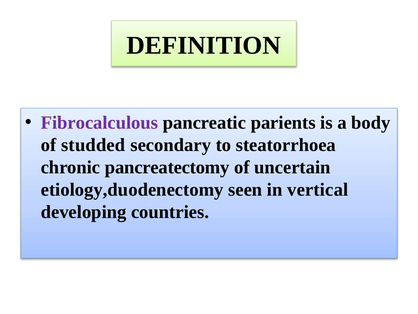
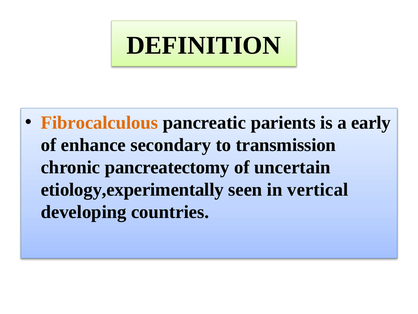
Fibrocalculous colour: purple -> orange (99, 123)
body: body -> early (371, 123)
studded: studded -> enhance (93, 145)
steatorrhoea: steatorrhoea -> transmission (286, 145)
etiology,duodenectomy: etiology,duodenectomy -> etiology,experimentally (132, 189)
